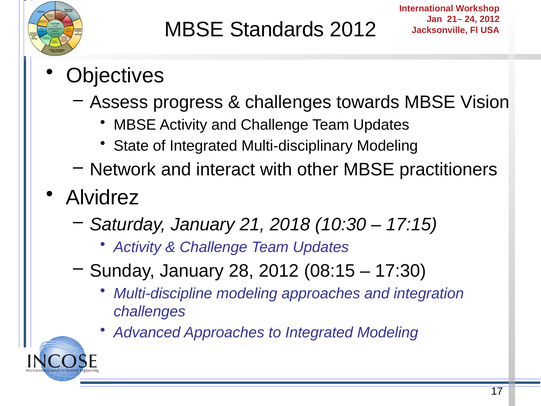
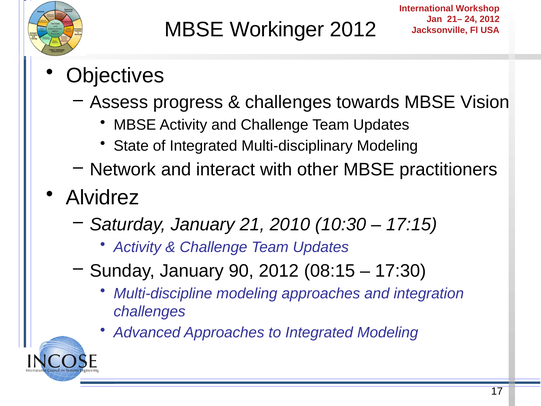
Standards: Standards -> Workinger (277, 30)
2018: 2018 -> 2010 (290, 224)
28: 28 -> 90 (241, 271)
